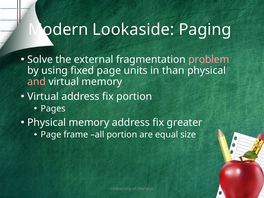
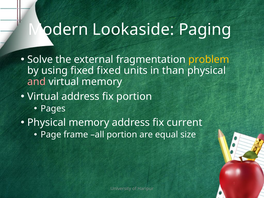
problem colour: pink -> yellow (209, 60)
fixed page: page -> fixed (109, 71)
greater: greater -> current (185, 123)
